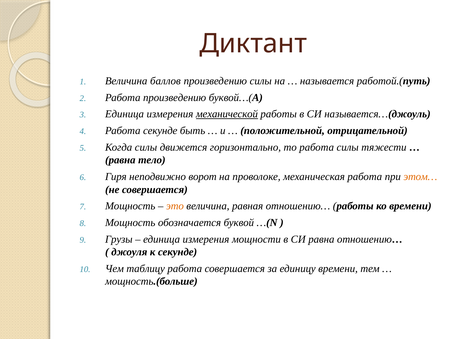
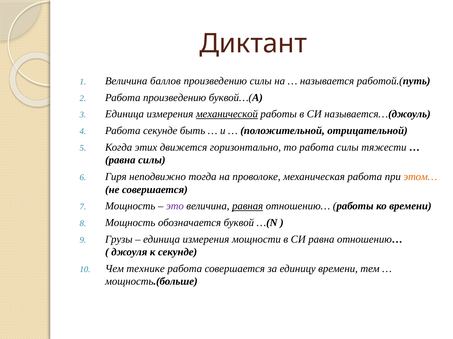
Когда силы: силы -> этих (146, 148)
равна тело: тело -> силы (152, 160)
ворот: ворот -> тогда (203, 177)
это colour: orange -> purple (175, 207)
равная underline: none -> present (248, 207)
таблицу: таблицу -> технике (146, 269)
